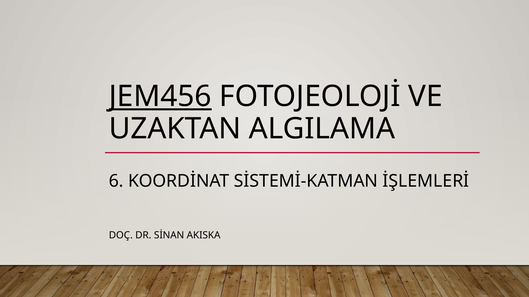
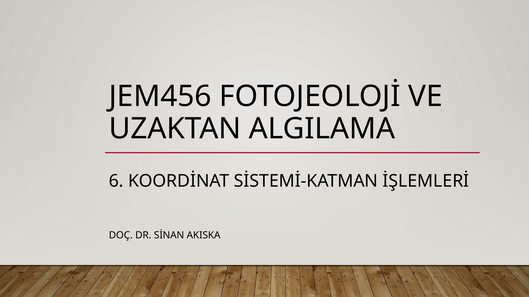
JEM456 underline: present -> none (160, 97)
